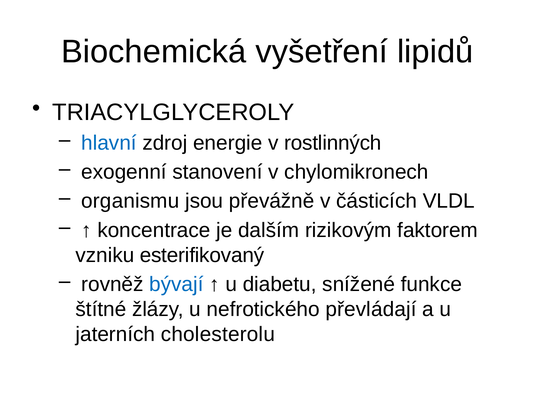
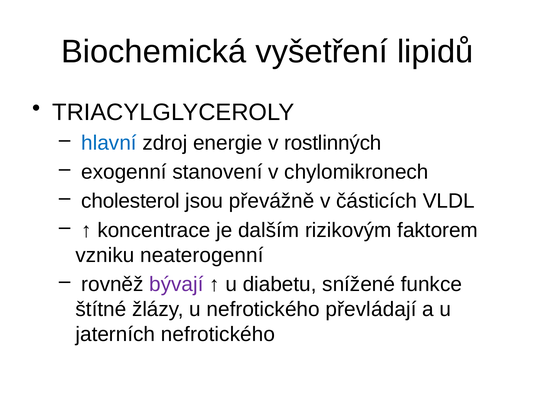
organismu: organismu -> cholesterol (130, 201)
esterifikovaný: esterifikovaný -> neaterogenní (202, 255)
bývají colour: blue -> purple (176, 285)
jaterních cholesterolu: cholesterolu -> nefrotického (218, 335)
